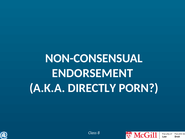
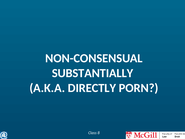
ENDORSEMENT: ENDORSEMENT -> SUBSTANTIALLY (93, 73)
